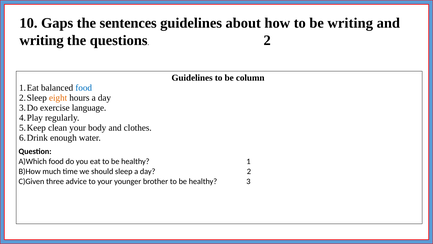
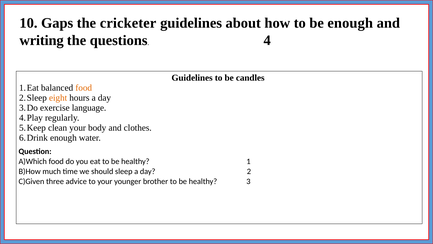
sentences: sentences -> cricketer (128, 23)
be writing: writing -> enough (350, 23)
2: 2 -> 4 (267, 40)
column: column -> candles (250, 78)
food colour: blue -> orange (84, 88)
